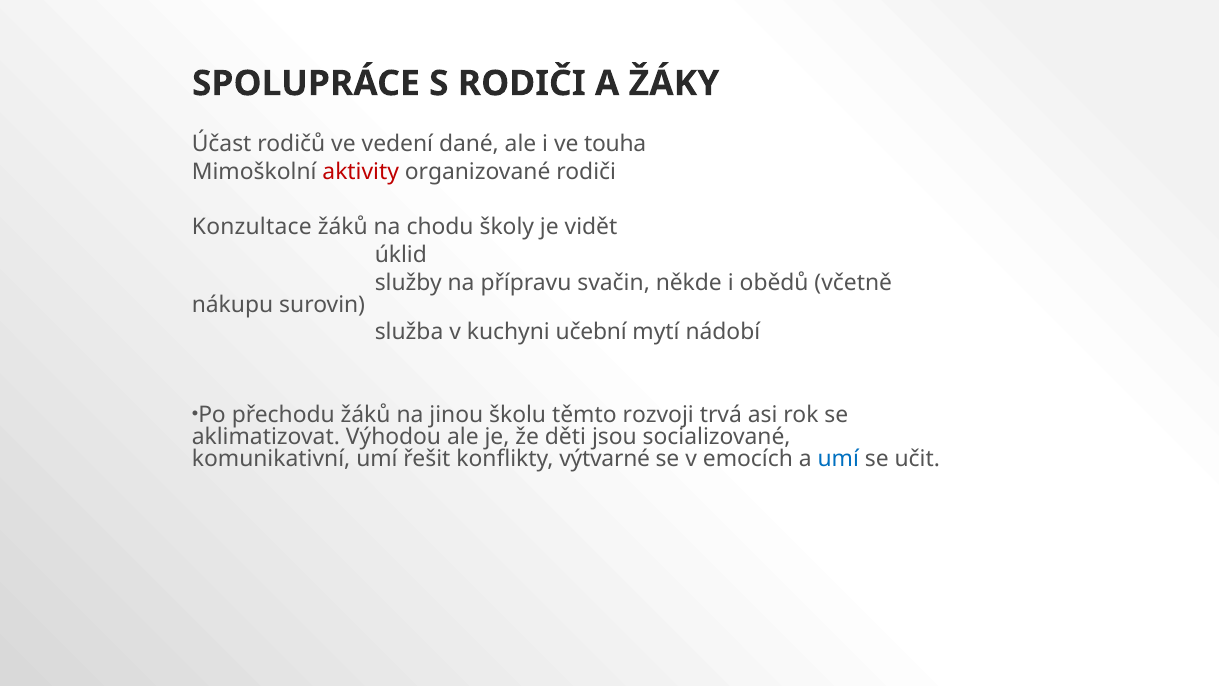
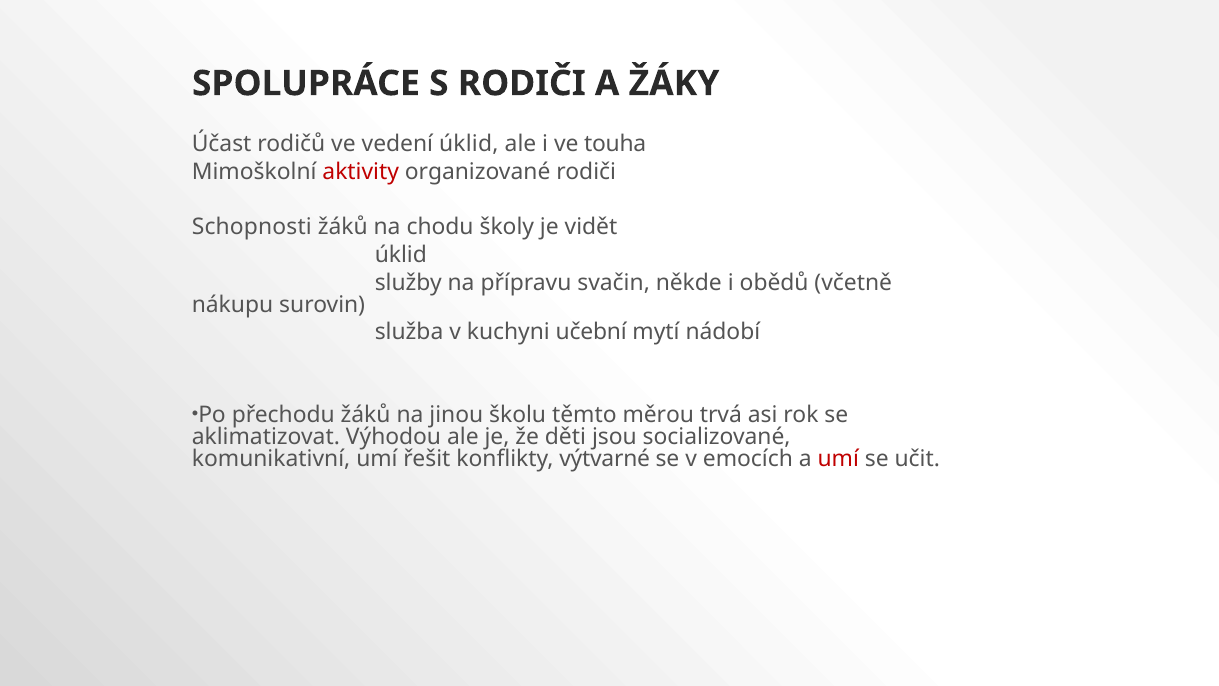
vedení dané: dané -> úklid (469, 144)
Konzultace: Konzultace -> Schopnosti (252, 227)
rozvoji: rozvoji -> měrou (658, 415)
umí colour: blue -> red (838, 459)
